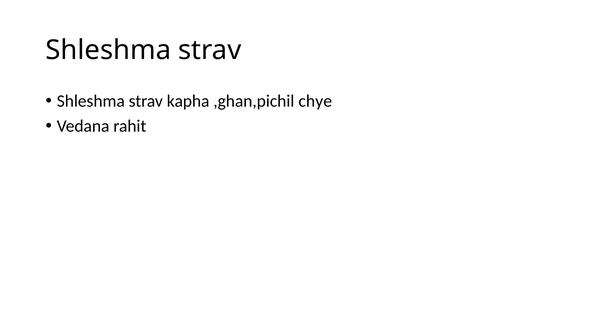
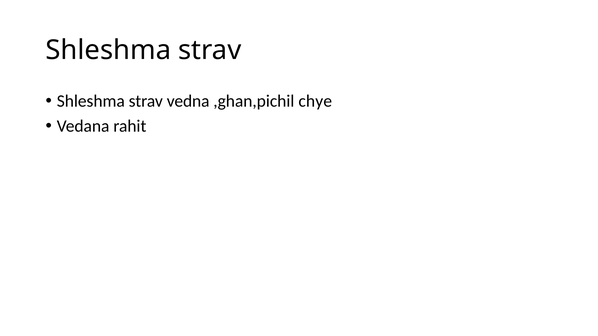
kapha: kapha -> vedna (188, 101)
